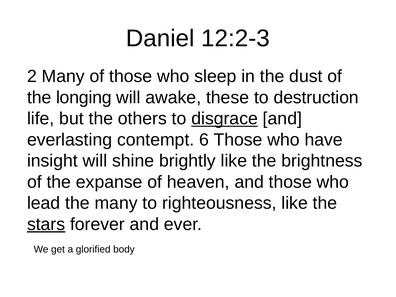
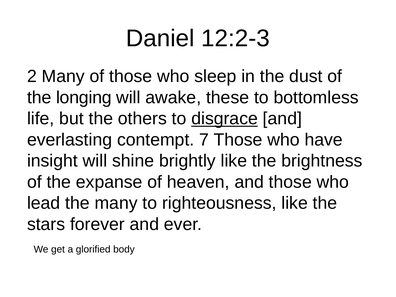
destruction: destruction -> bottomless (316, 98)
6: 6 -> 7 (204, 140)
stars underline: present -> none (46, 224)
